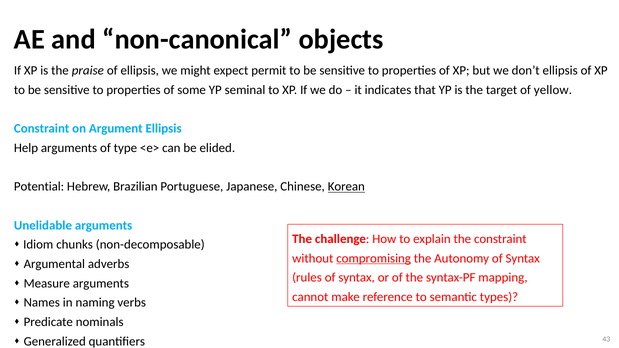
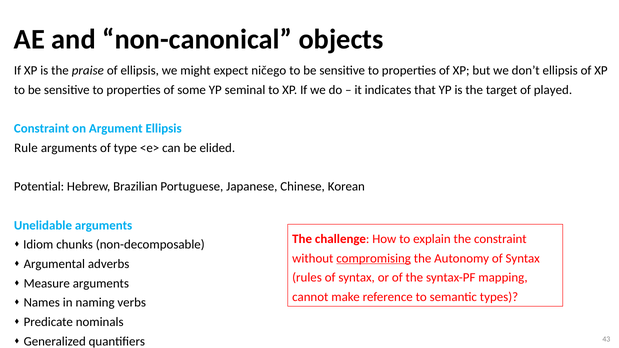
permit: permit -> ničego (269, 71)
yellow: yellow -> played (553, 90)
Help: Help -> Rule (26, 148)
Korean underline: present -> none (346, 187)
